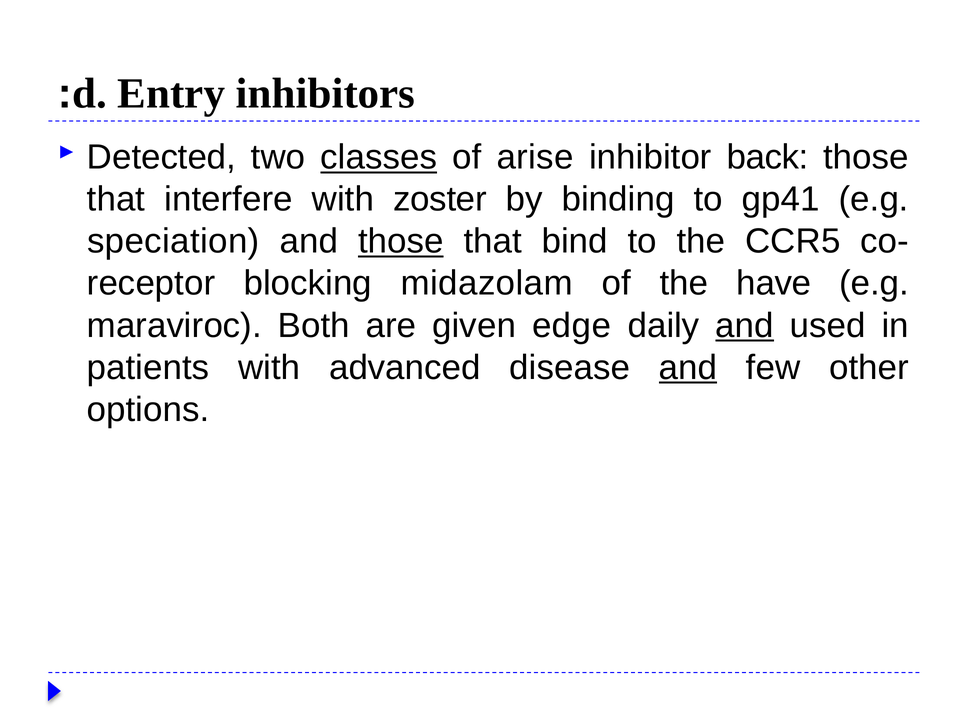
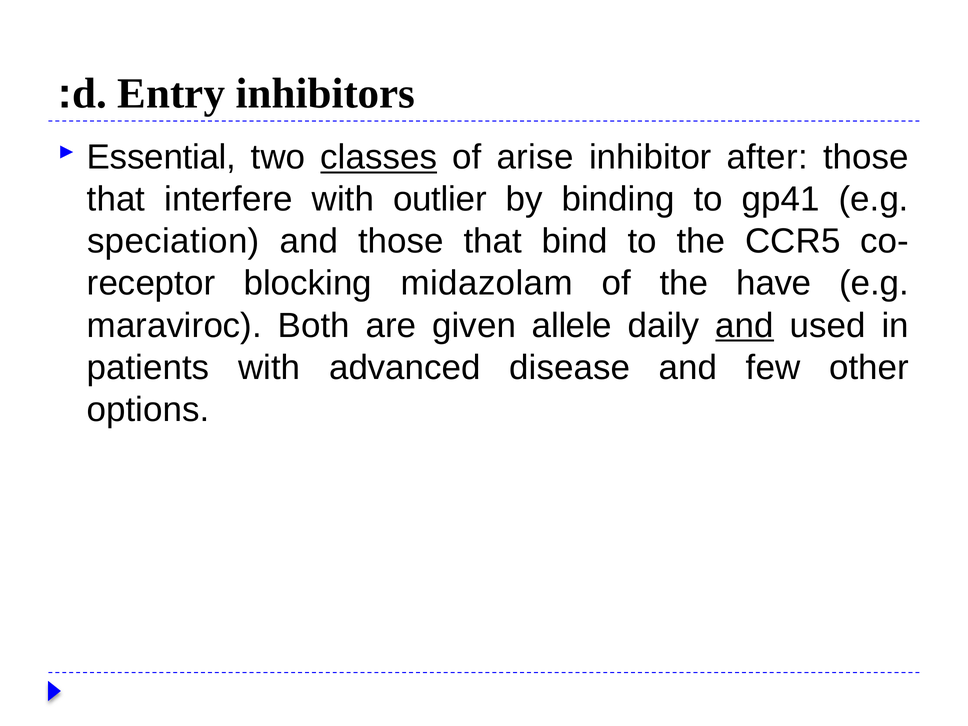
Detected: Detected -> Essential (162, 157)
back: back -> after (767, 157)
zoster: zoster -> outlier (440, 199)
those underline: present -> none (401, 241)
edge: edge -> allele (572, 325)
and underline: present -> none (688, 368)
